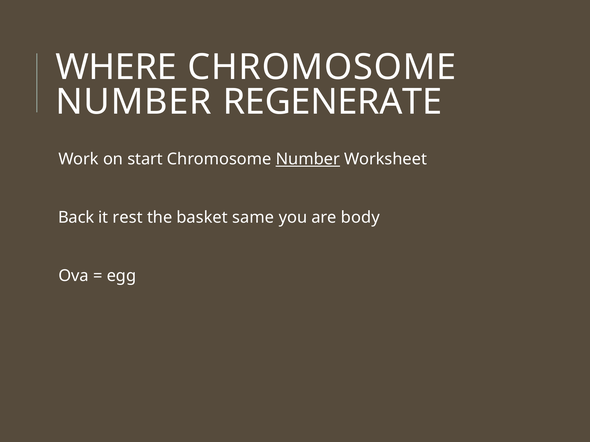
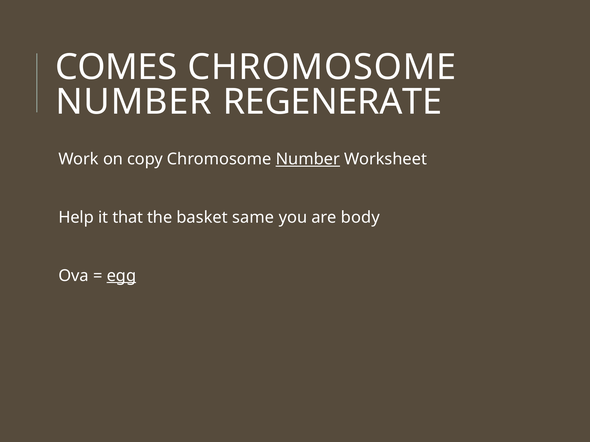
WHERE: WHERE -> COMES (116, 67)
start: start -> copy (145, 159)
Back: Back -> Help (76, 218)
rest: rest -> that (128, 218)
egg underline: none -> present (121, 276)
